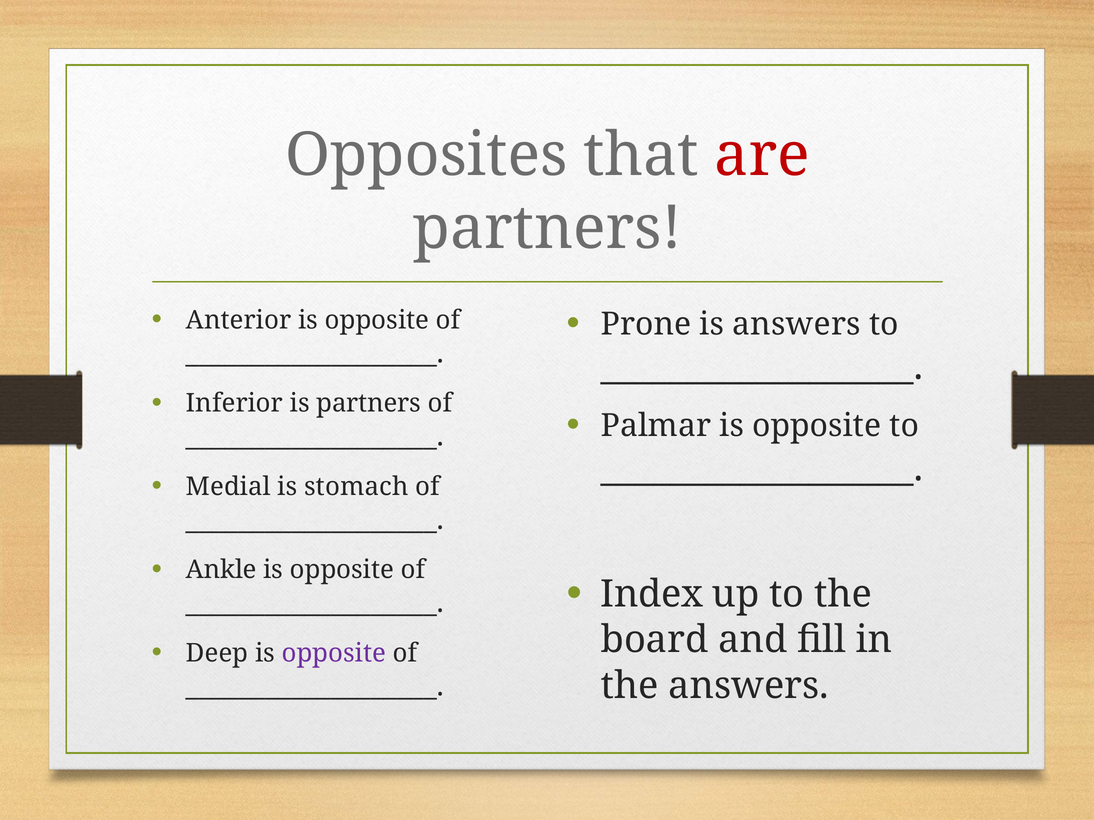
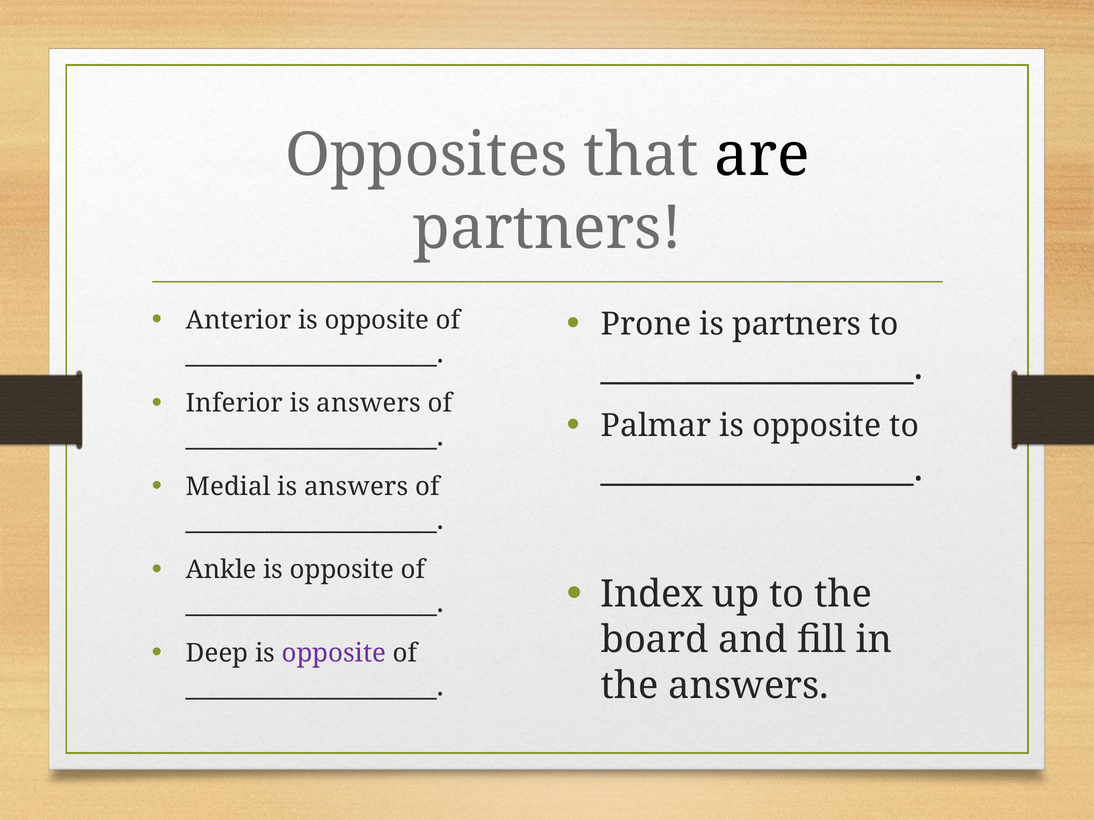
are colour: red -> black (762, 155)
is answers: answers -> partners (797, 324)
Inferior is partners: partners -> answers (369, 404)
Medial is stomach: stomach -> answers (356, 487)
